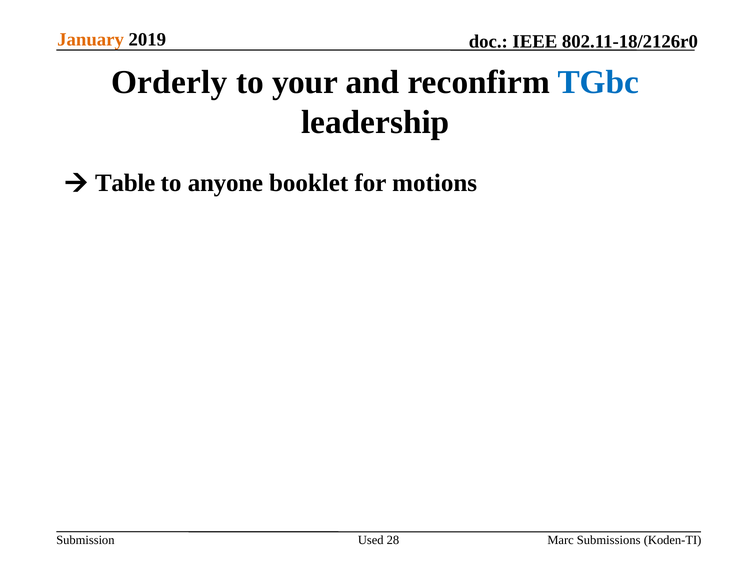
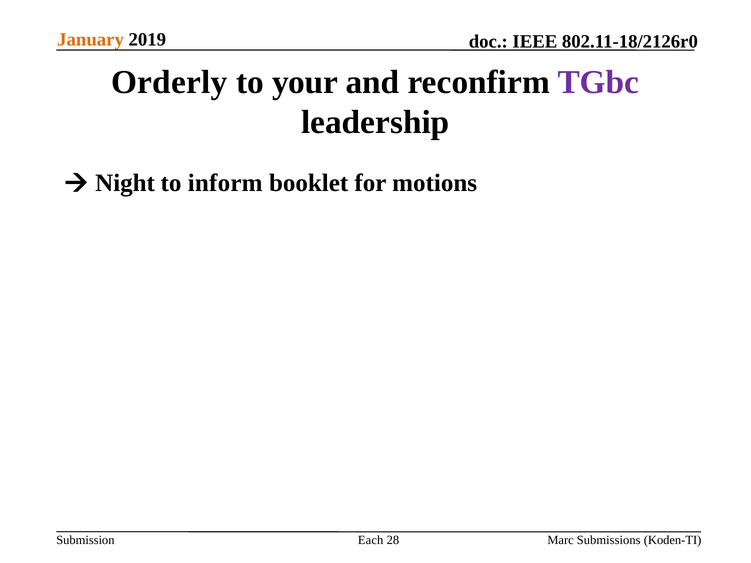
TGbc colour: blue -> purple (598, 82)
Table: Table -> Night (125, 183)
anyone: anyone -> inform (225, 183)
Used: Used -> Each (371, 540)
